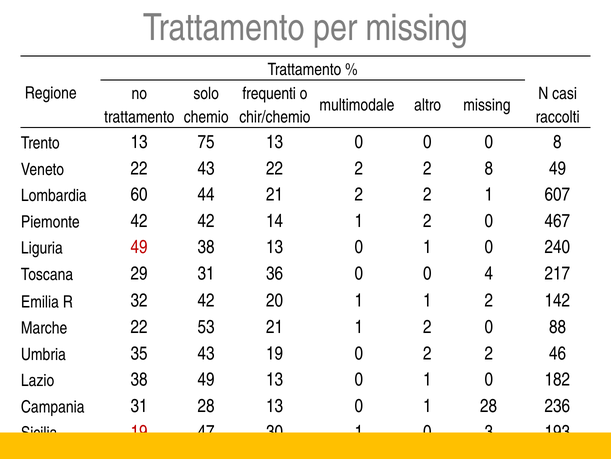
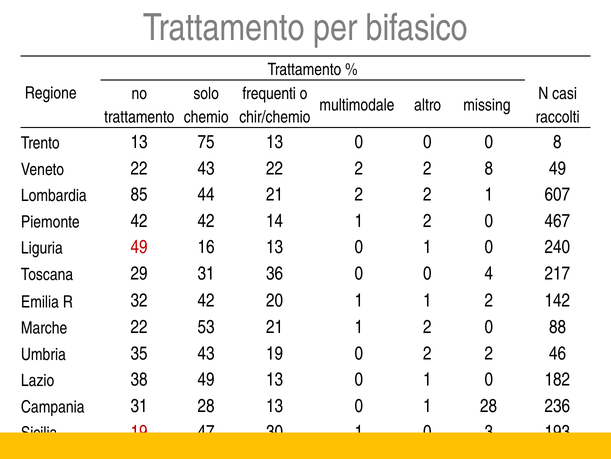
per missing: missing -> bifasico (417, 28)
60: 60 -> 85 (139, 194)
49 38: 38 -> 16 (206, 247)
